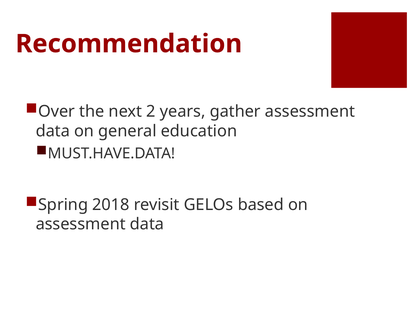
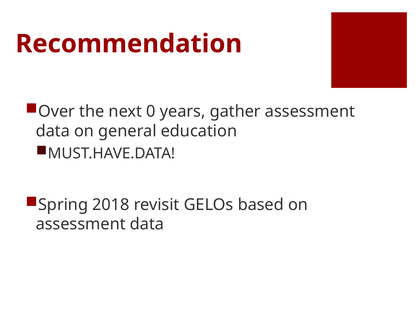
2: 2 -> 0 (151, 112)
